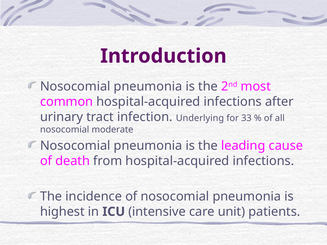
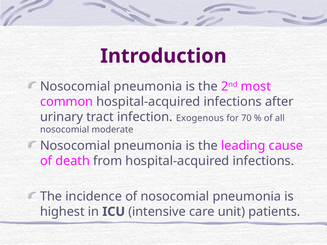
Underlying: Underlying -> Exogenous (200, 118)
33: 33 -> 70 (246, 118)
